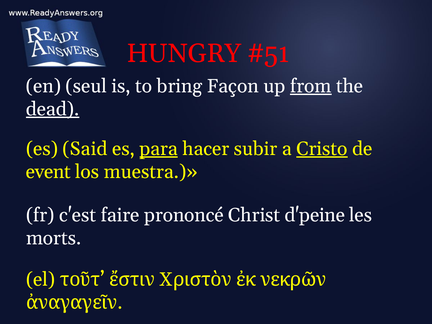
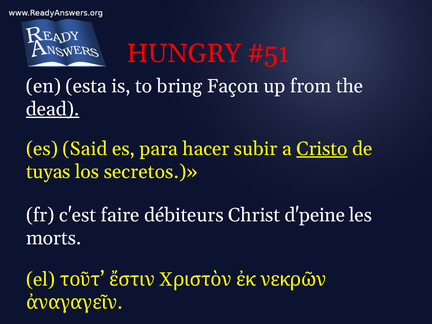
seul: seul -> esta (86, 86)
from underline: present -> none (311, 86)
para underline: present -> none (159, 149)
event: event -> tuyas (48, 172)
muestra: muestra -> secretos (151, 172)
prononcé: prononcé -> débiteurs (184, 215)
